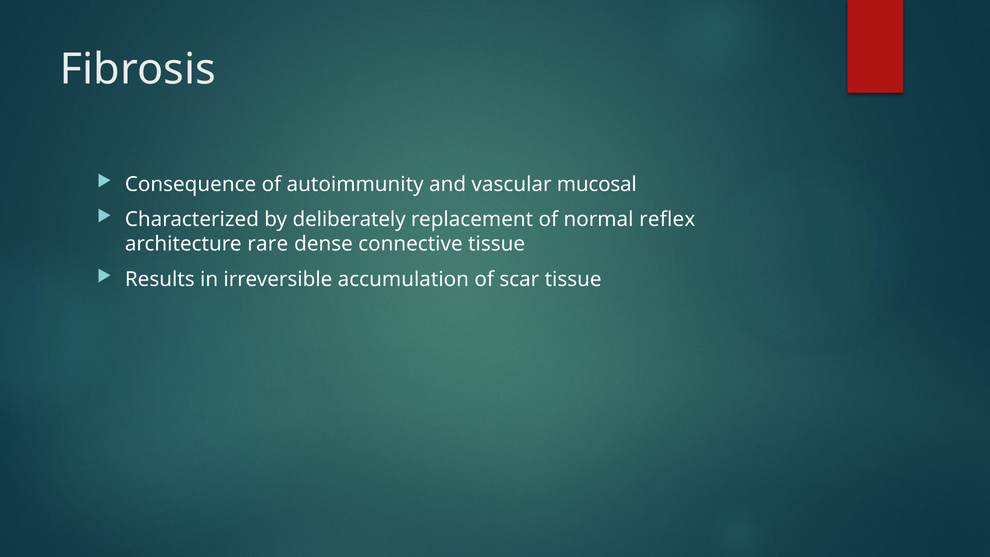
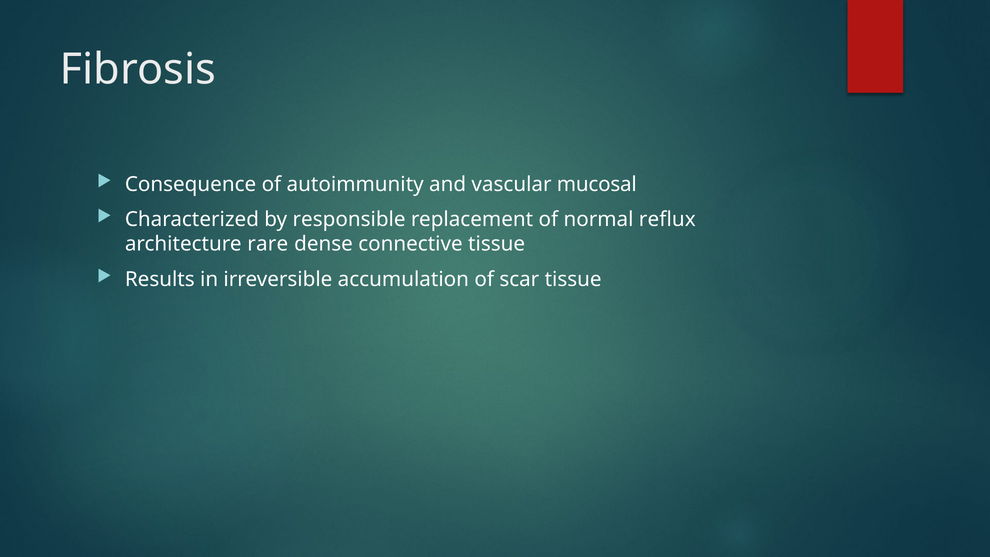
deliberately: deliberately -> responsible (349, 219)
reflex: reflex -> reflux (667, 219)
